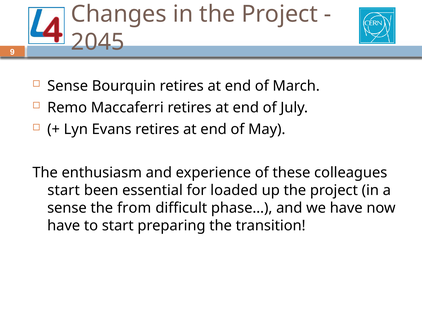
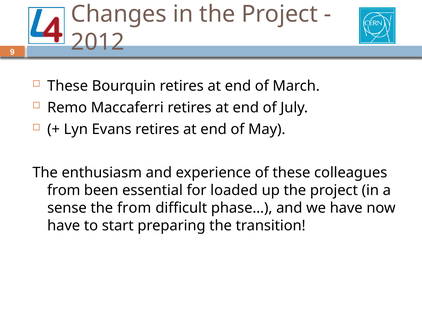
2045: 2045 -> 2012 (98, 42)
Sense: Sense -> These (68, 86)
start: start -> from (64, 190)
